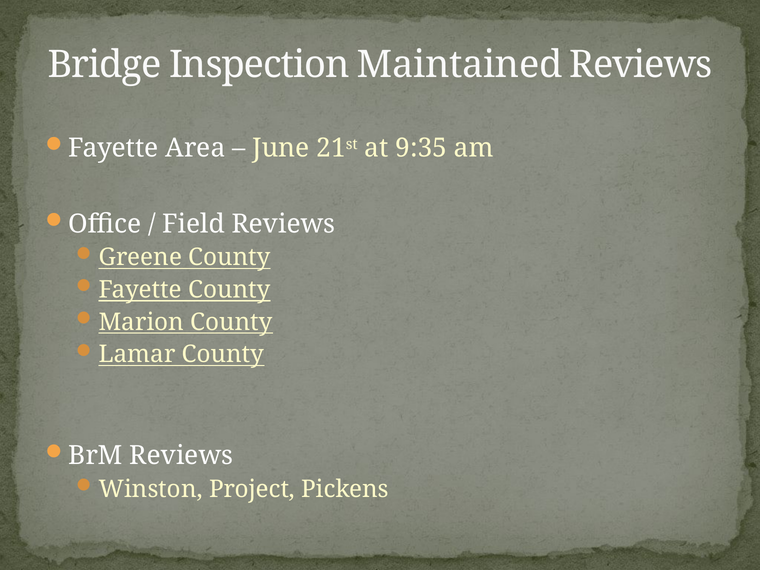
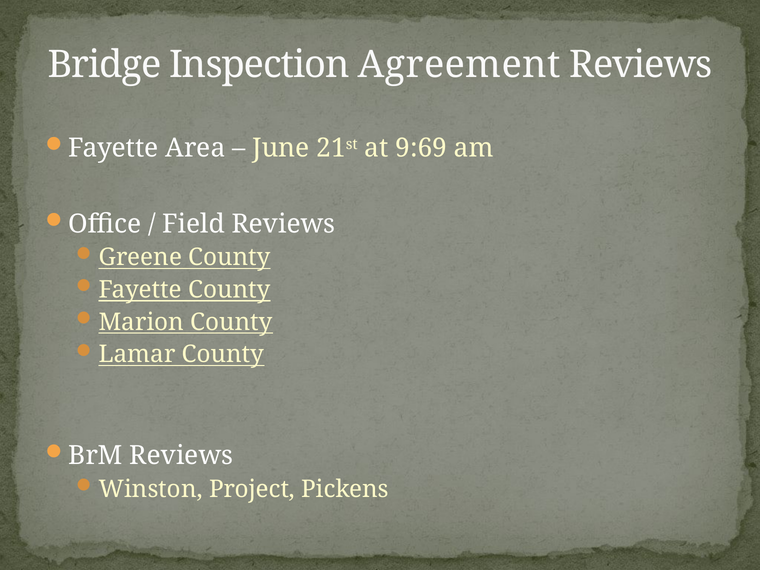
Maintained: Maintained -> Agreement (459, 65)
9:35: 9:35 -> 9:69 (421, 148)
